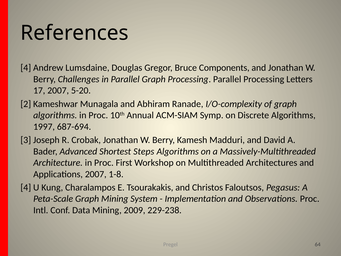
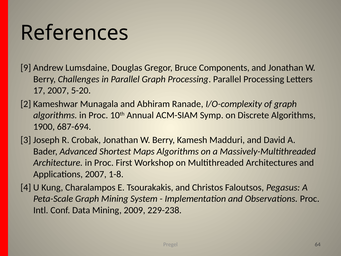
4: 4 -> 9 (26, 68)
1997: 1997 -> 1900 (44, 127)
Steps: Steps -> Maps (144, 151)
